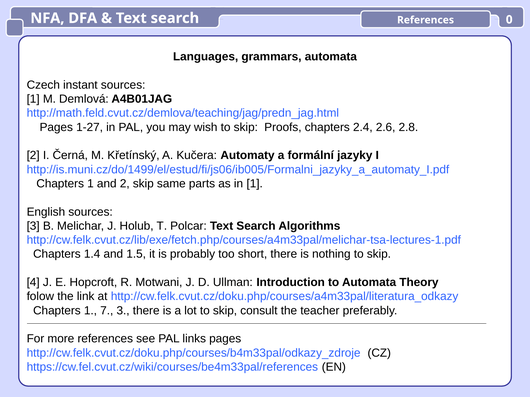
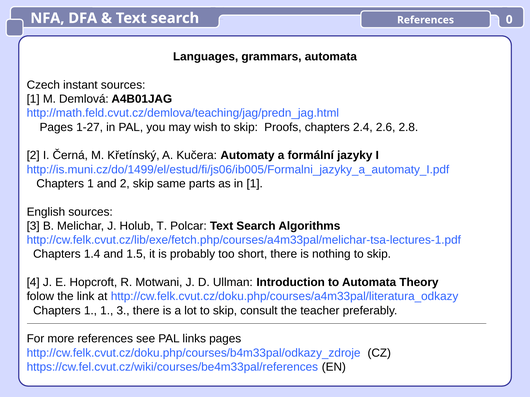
1 7: 7 -> 1 (107, 311)
